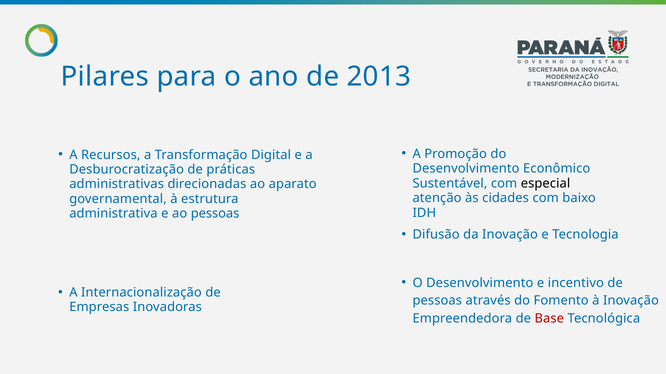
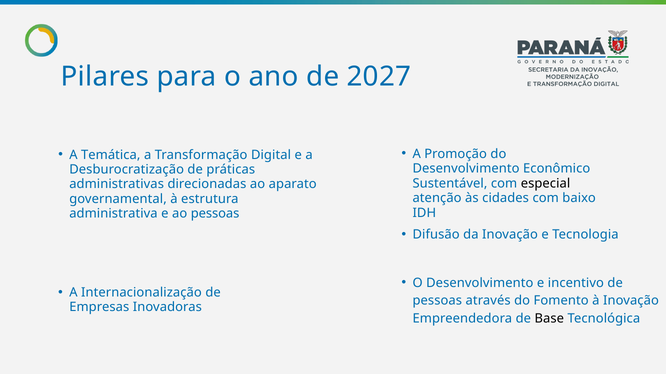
2013: 2013 -> 2027 (379, 77)
Recursos: Recursos -> Temática (111, 155)
Base colour: red -> black (549, 319)
